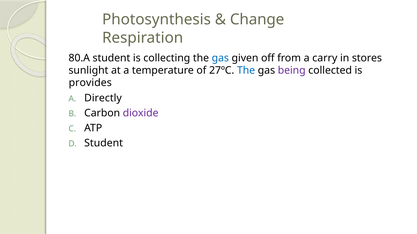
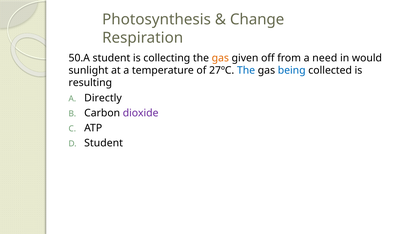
80.A: 80.A -> 50.A (79, 58)
gas colour: blue -> orange (220, 58)
carry: carry -> need (325, 58)
stores: stores -> would (367, 58)
being colour: purple -> blue (292, 71)
provides: provides -> resulting (90, 83)
